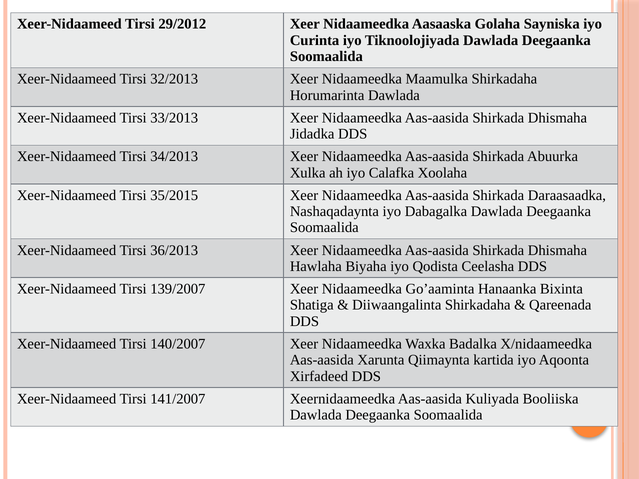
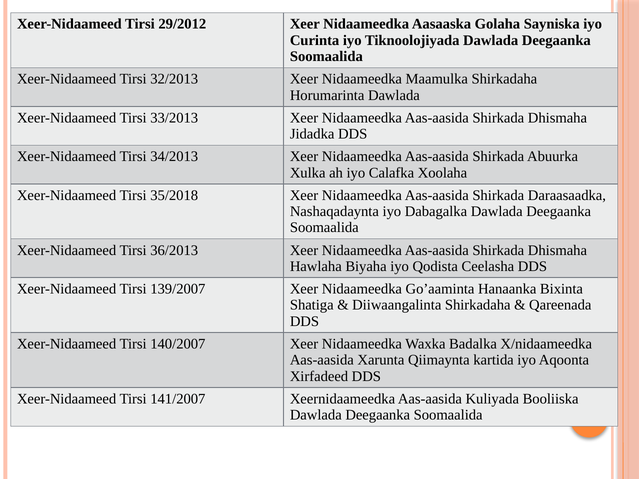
35/2015: 35/2015 -> 35/2018 (174, 195)
